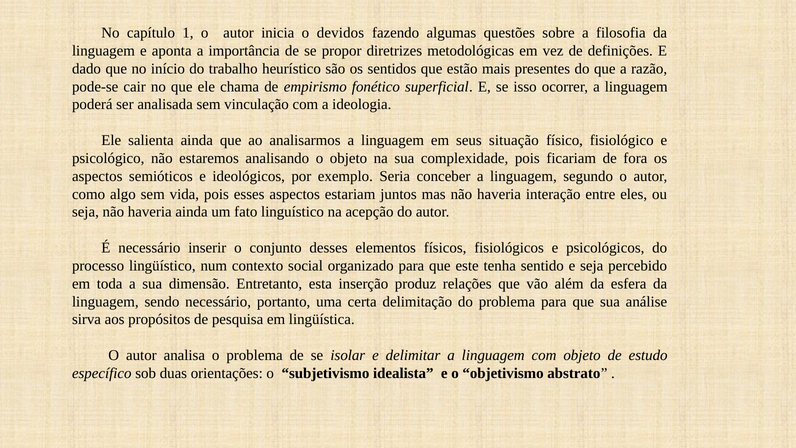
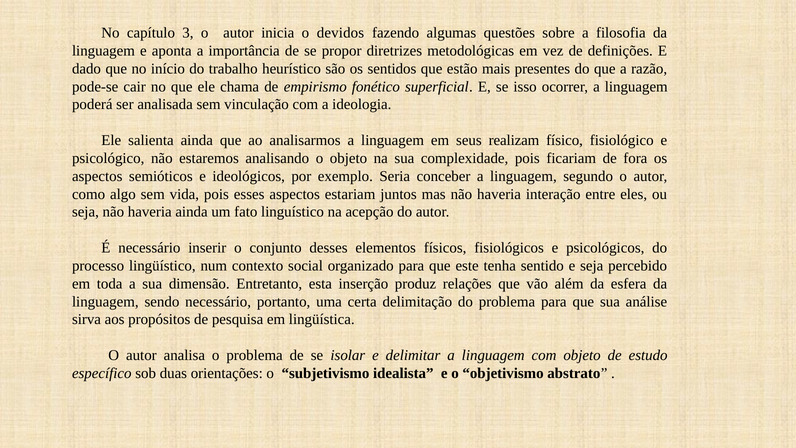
1: 1 -> 3 (188, 33)
situação: situação -> realizam (514, 140)
